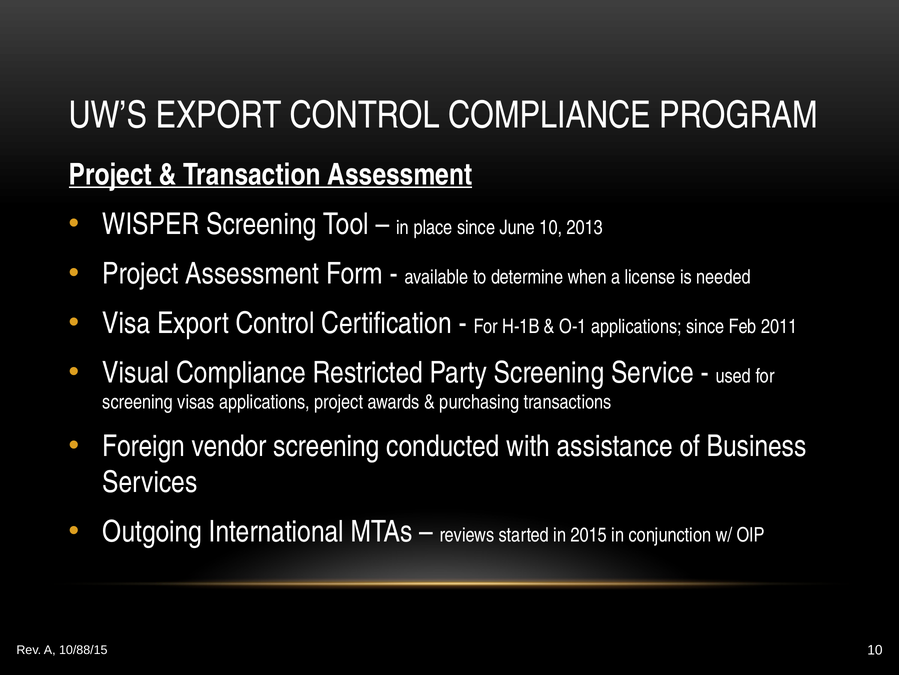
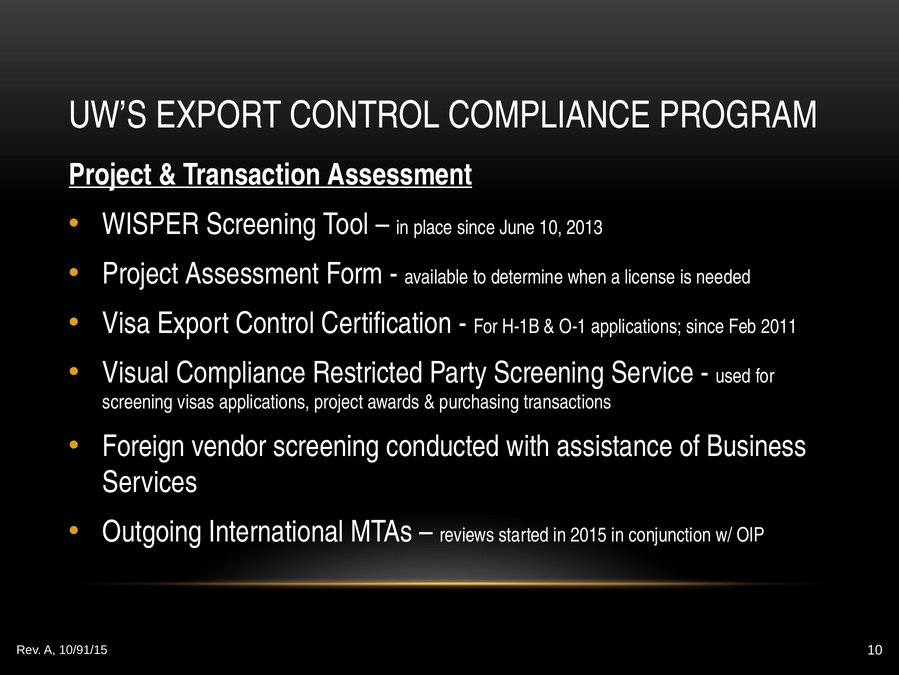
10/88/15: 10/88/15 -> 10/91/15 (83, 650)
